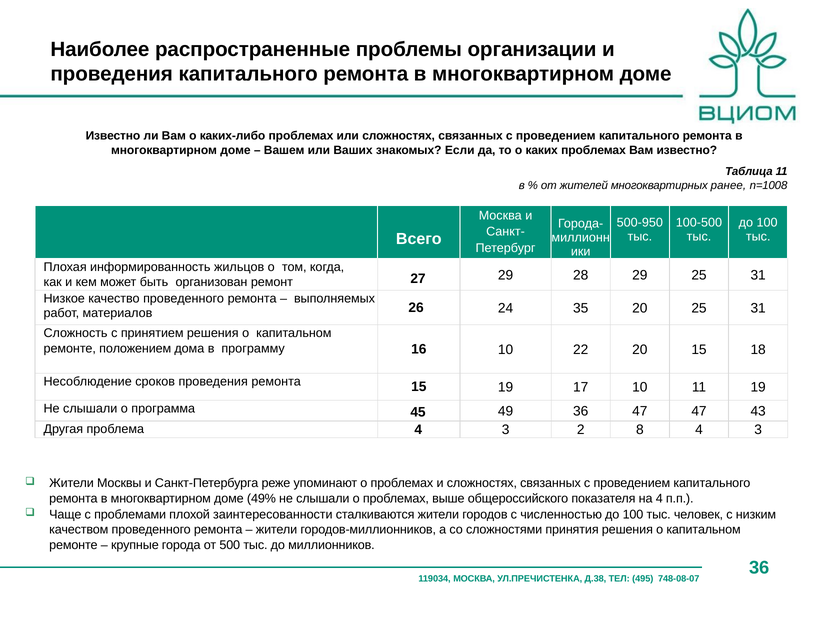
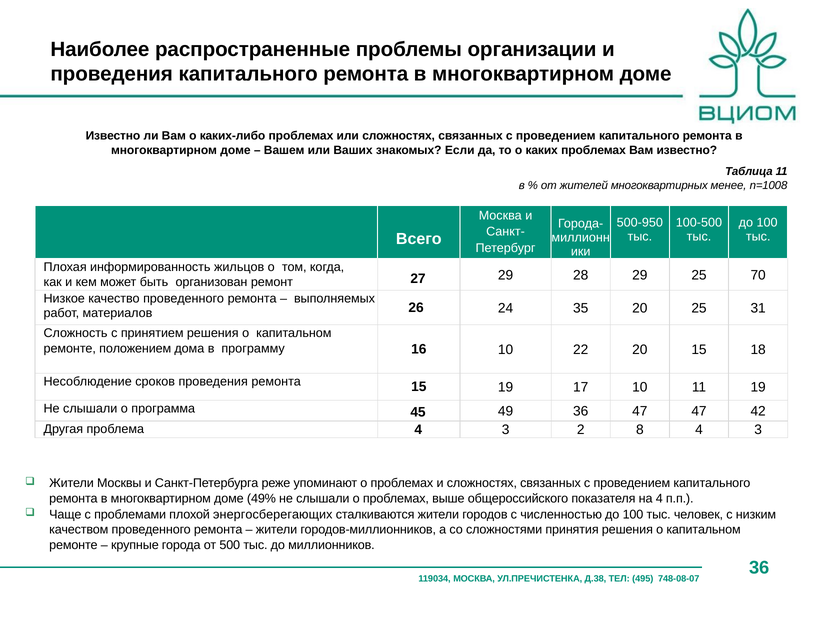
ранее: ранее -> менее (729, 185)
29 25 31: 31 -> 70 (758, 275)
43: 43 -> 42 (758, 411)
заинтересованности: заинтересованности -> энергосберегающих (273, 515)
